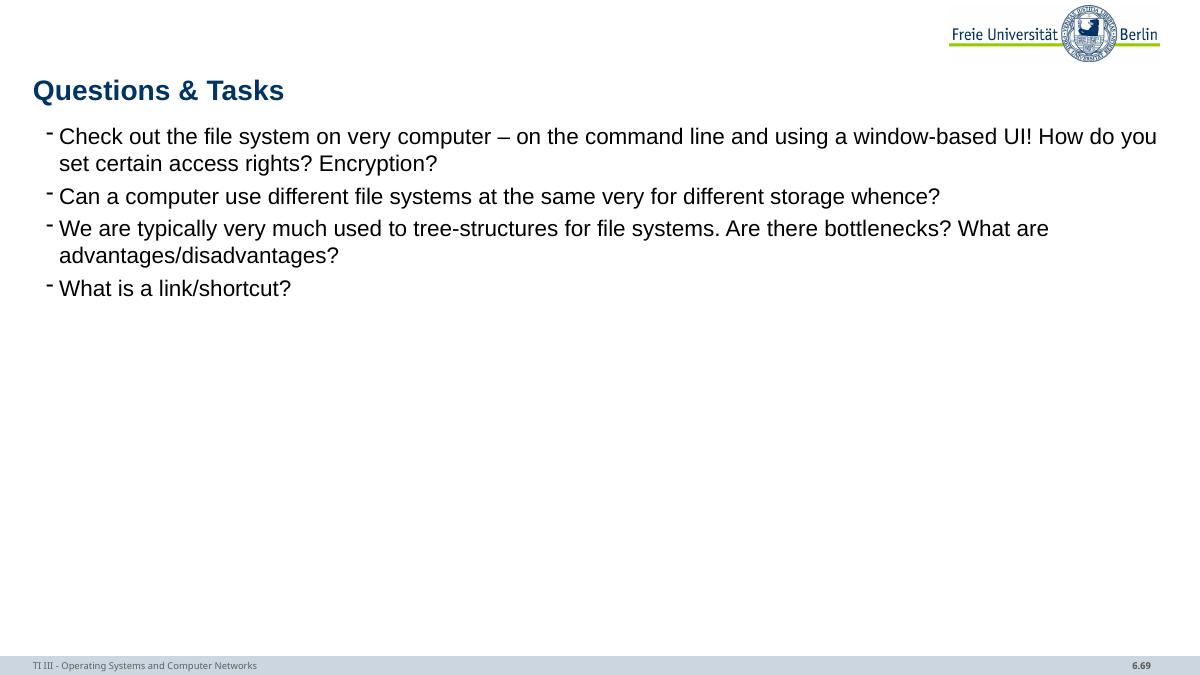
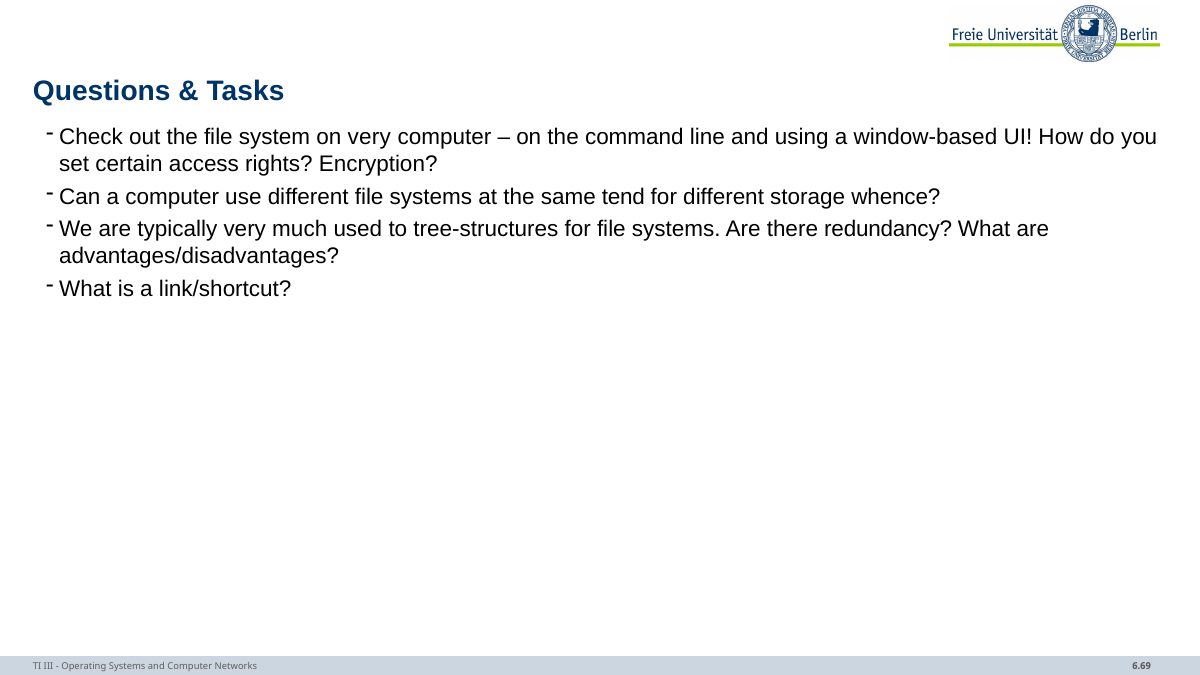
same very: very -> tend (623, 197)
bottlenecks: bottlenecks -> redundancy (888, 229)
